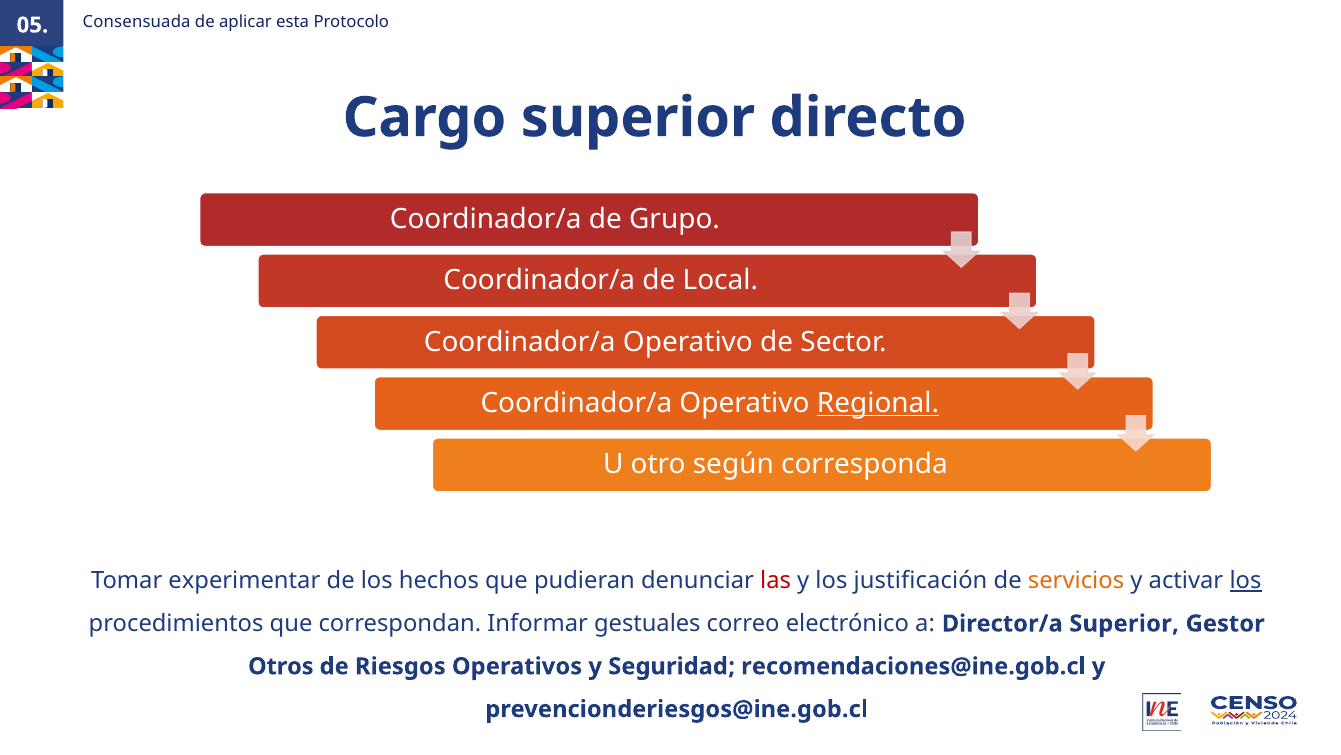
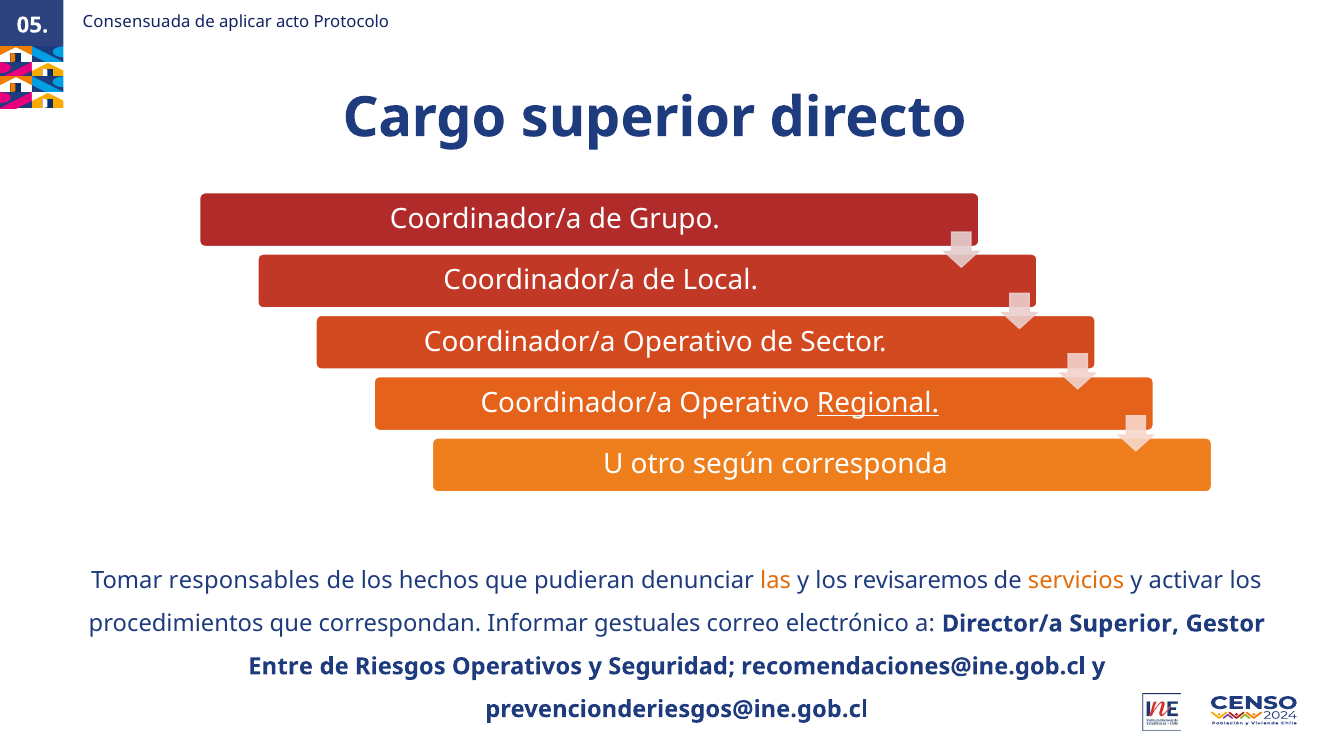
esta: esta -> acto (293, 22)
experimentar: experimentar -> responsables (244, 580)
las colour: red -> orange (776, 580)
justificación: justificación -> revisaremos (921, 580)
los underline: present -> none (1245, 580)
Otros: Otros -> Entre (281, 666)
